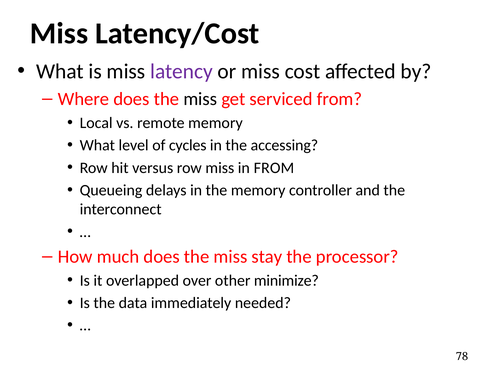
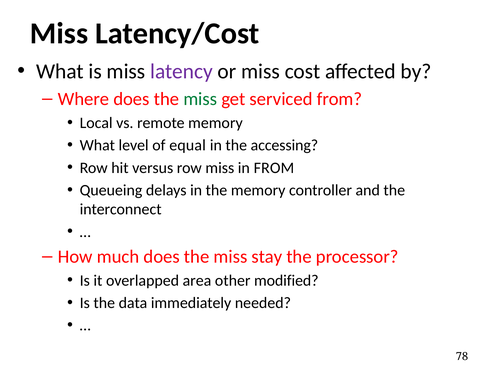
miss colour: black -> green (200, 99)
cycles: cycles -> equal (188, 145)
over: over -> area (197, 280)
minimize: minimize -> modified (286, 280)
